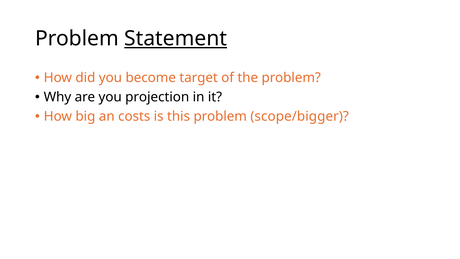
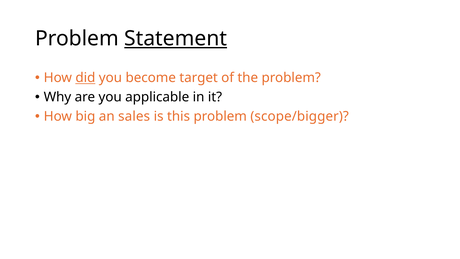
did underline: none -> present (85, 78)
projection: projection -> applicable (157, 97)
costs: costs -> sales (134, 116)
